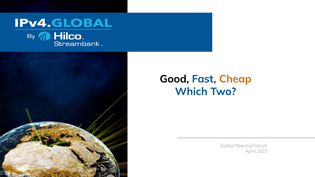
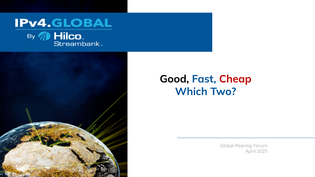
Cheap colour: orange -> red (235, 79)
